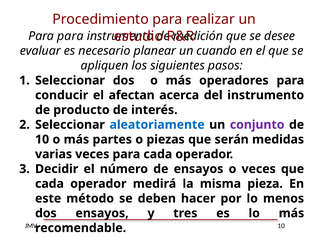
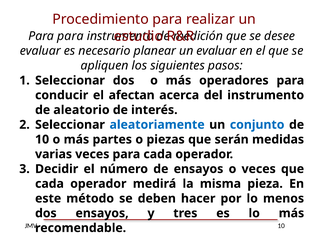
un cuando: cuando -> evaluar (217, 51)
producto: producto -> aleatorio (81, 110)
conjunto colour: purple -> blue (257, 125)
